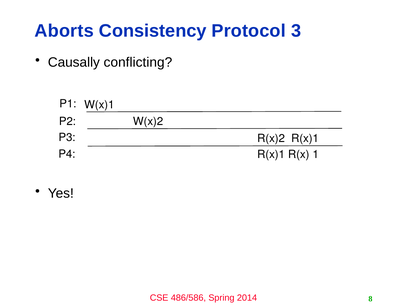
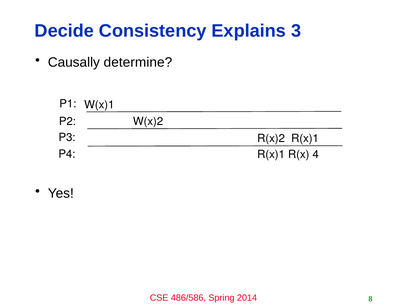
Aborts: Aborts -> Decide (64, 31)
Protocol: Protocol -> Explains (249, 31)
conflicting: conflicting -> determine (138, 62)
1: 1 -> 4 (316, 155)
